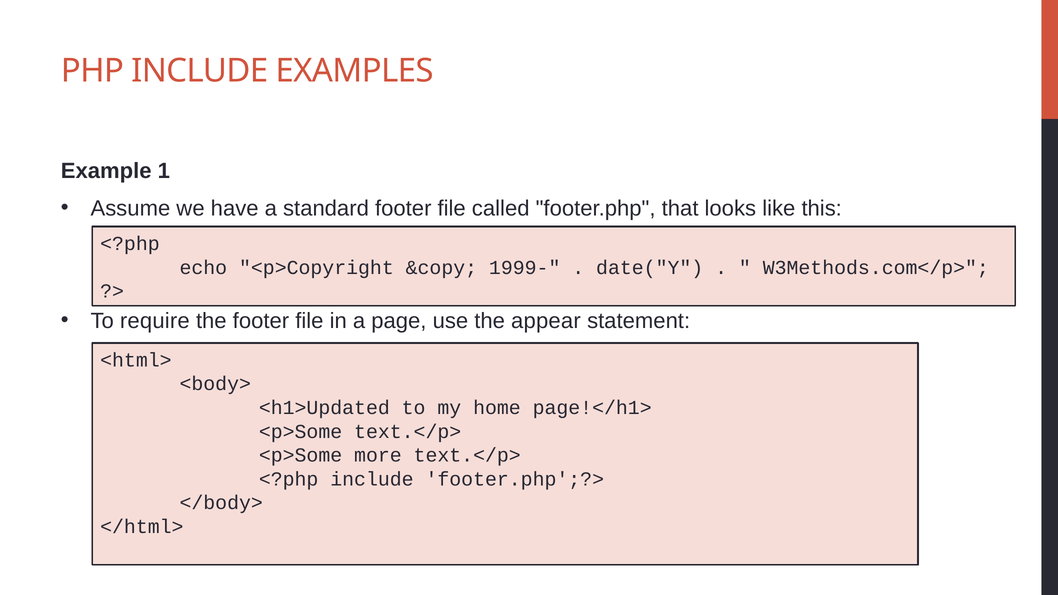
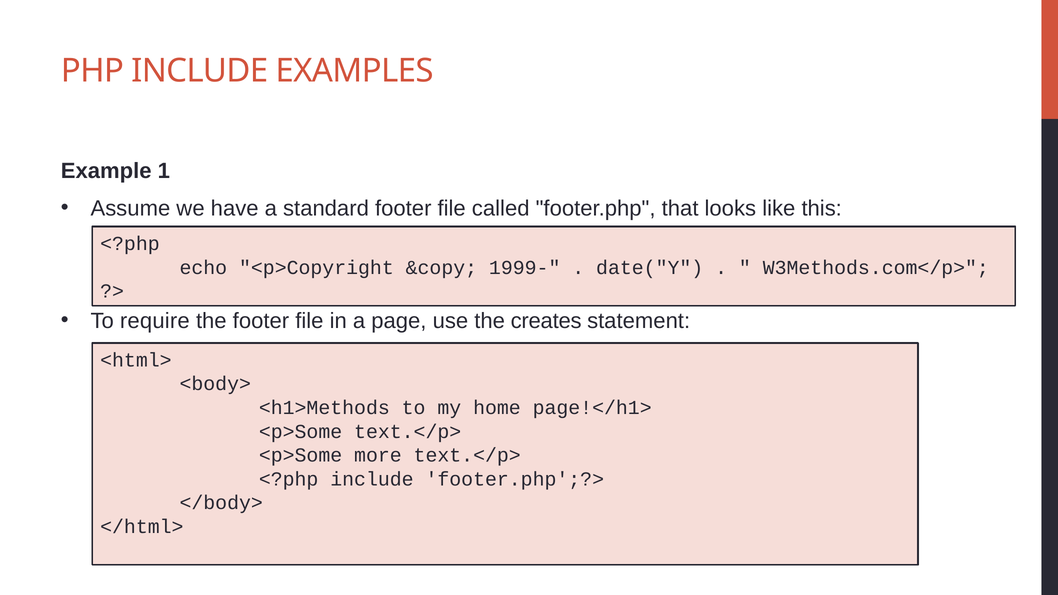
appear: appear -> creates (546, 321)
<h1>Updated: <h1>Updated -> <h1>Methods (324, 408)
